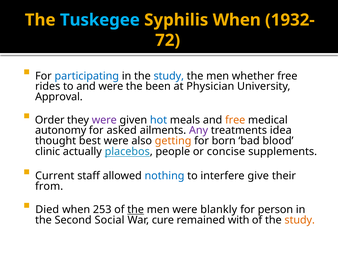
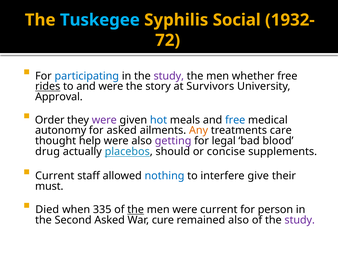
Syphilis When: When -> Social (237, 20)
study colour: blue -> purple (169, 76)
rides underline: none -> present (48, 86)
been: been -> story (158, 86)
Physician: Physician -> Survivors (210, 86)
free colour: orange -> blue (235, 120)
Any colour: purple -> orange (199, 130)
idea: idea -> care (281, 130)
best: best -> help (90, 141)
getting colour: orange -> purple (173, 141)
born: born -> legal (224, 141)
clinic: clinic -> drug (48, 151)
people: people -> should (173, 151)
from: from -> must (49, 186)
253: 253 -> 335 (102, 209)
were blankly: blankly -> current (219, 209)
Second Social: Social -> Asked (110, 220)
remained with: with -> also (239, 220)
study colour: orange -> purple (300, 220)
